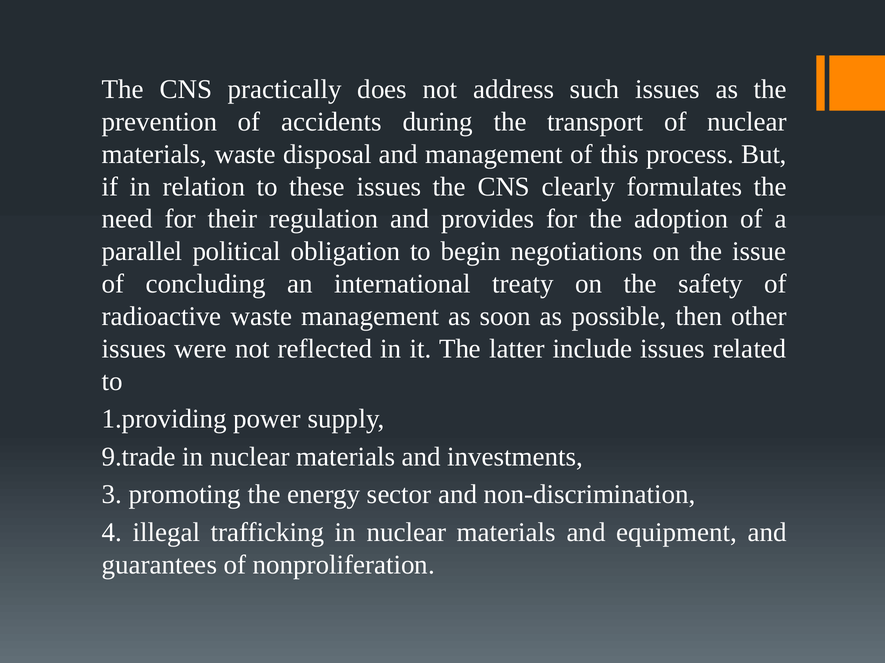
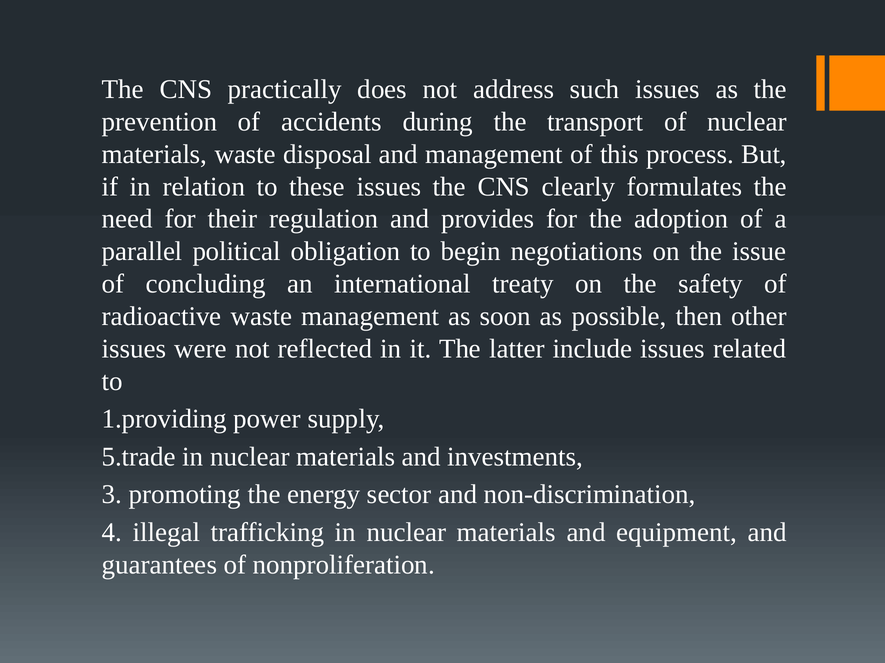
9.trade: 9.trade -> 5.trade (139, 457)
